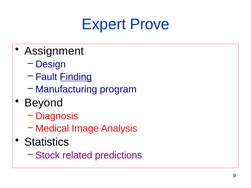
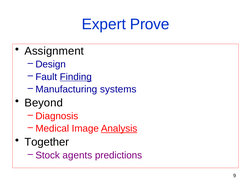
program: program -> systems (118, 89)
Analysis underline: none -> present (119, 129)
Statistics: Statistics -> Together (47, 142)
related: related -> agents (77, 155)
